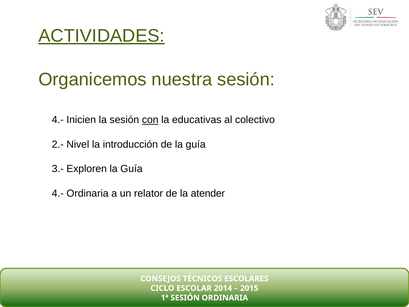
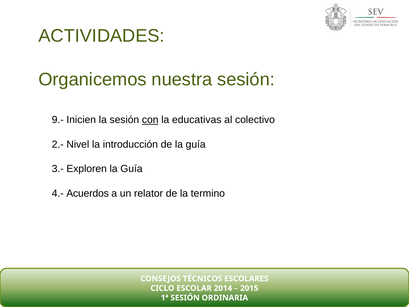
ACTIVIDADES underline: present -> none (102, 36)
4.-: 4.- -> 9.- (58, 120)
4.- Ordinaria: Ordinaria -> Acuerdos (88, 193)
atender: atender -> termino (208, 193)
